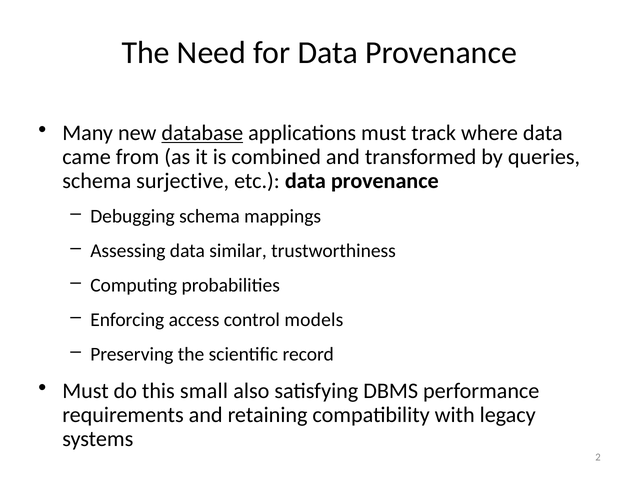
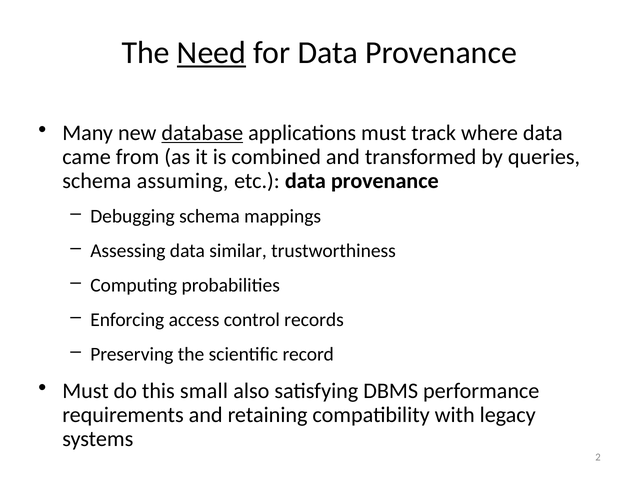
Need underline: none -> present (212, 53)
surjective: surjective -> assuming (183, 181)
models: models -> records (314, 320)
